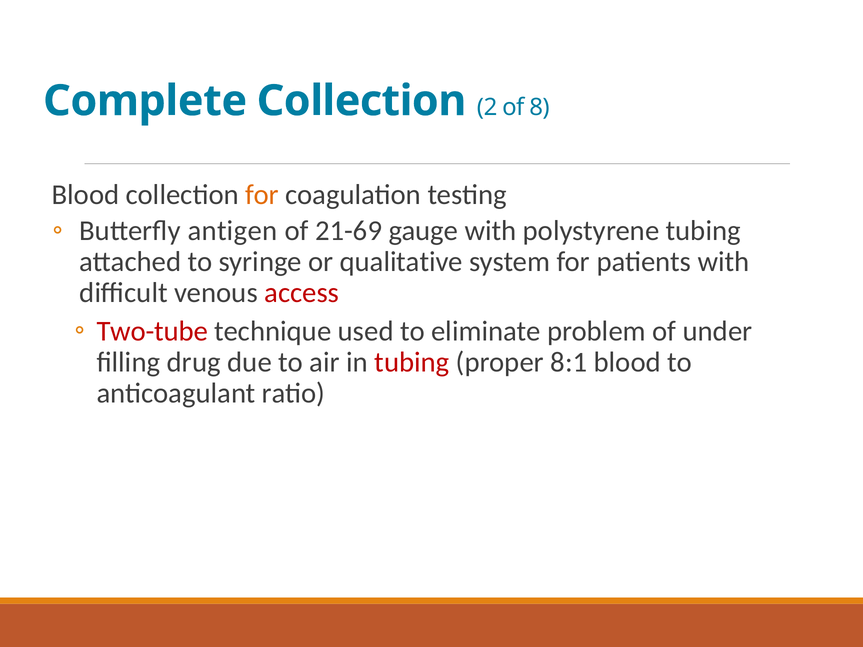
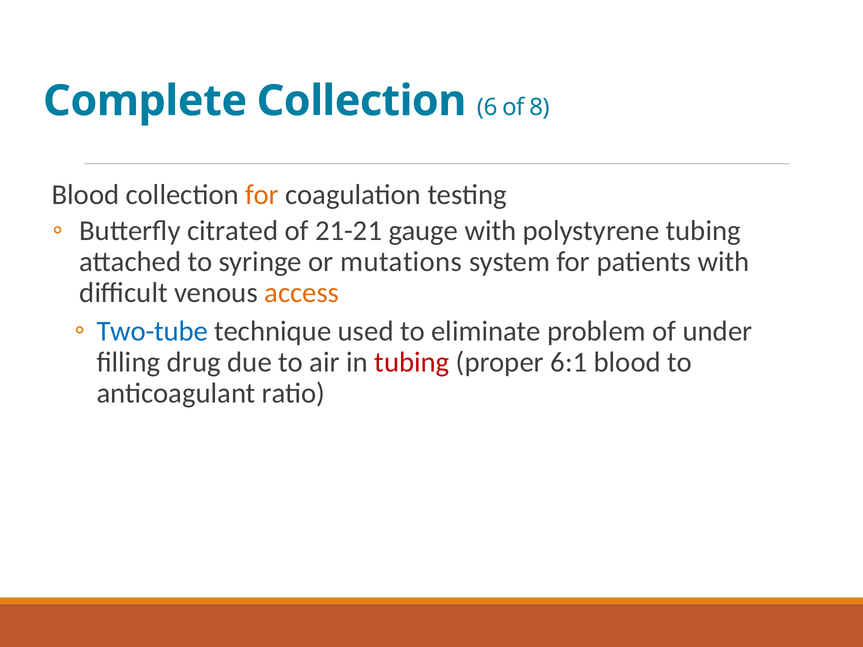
2: 2 -> 6 (487, 107)
antigen: antigen -> citrated (233, 231)
21-69: 21-69 -> 21-21 (349, 231)
qualitative: qualitative -> mutations (401, 262)
access colour: red -> orange (302, 293)
Two-tube colour: red -> blue (152, 331)
8:1: 8:1 -> 6:1 (569, 362)
